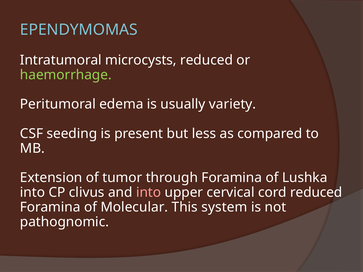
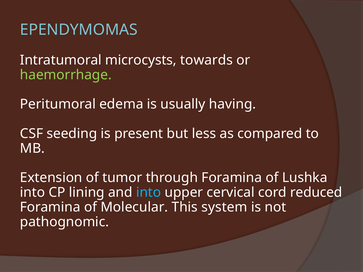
microcysts reduced: reduced -> towards (206, 60)
variety: variety -> having (233, 104)
clivus: clivus -> lining (87, 193)
into colour: pink -> light blue (149, 193)
